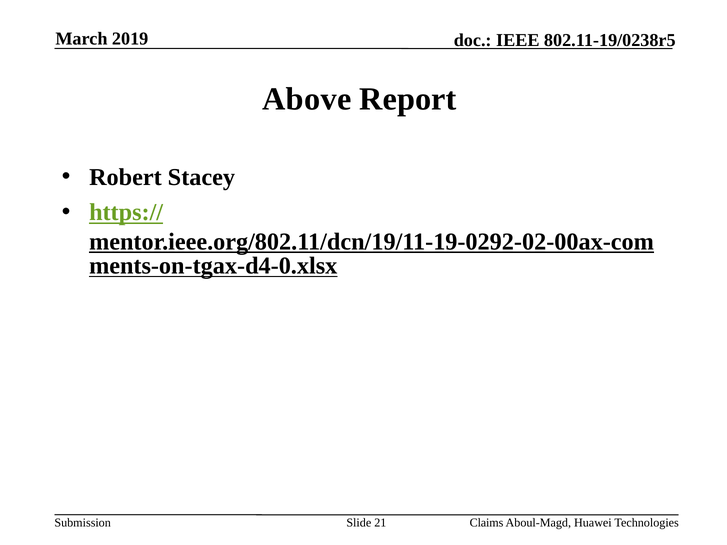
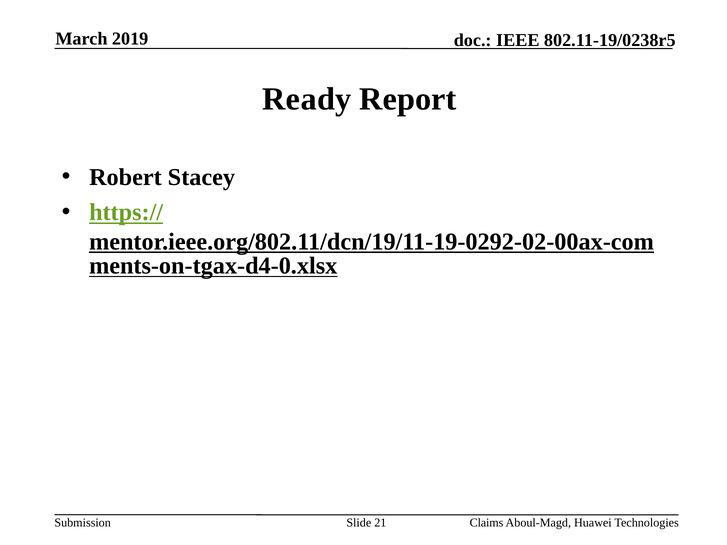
Above: Above -> Ready (307, 99)
